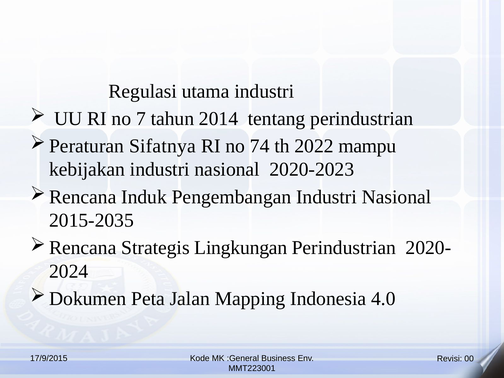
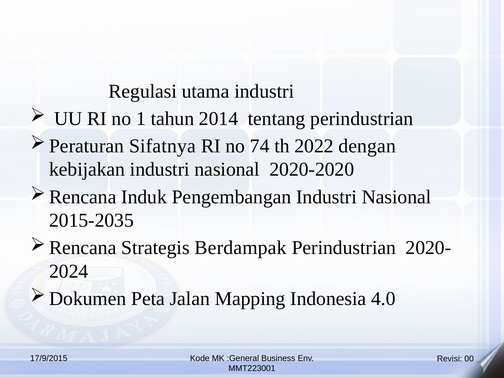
7: 7 -> 1 (141, 119)
mampu: mampu -> dengan (367, 146)
2020-2023: 2020-2023 -> 2020-2020 (312, 169)
Lingkungan: Lingkungan -> Berdampak (241, 248)
